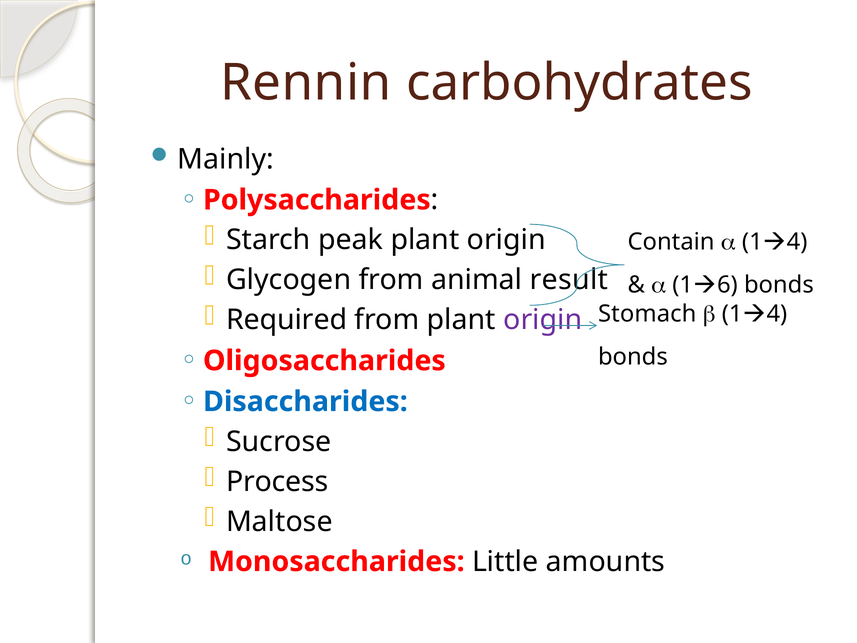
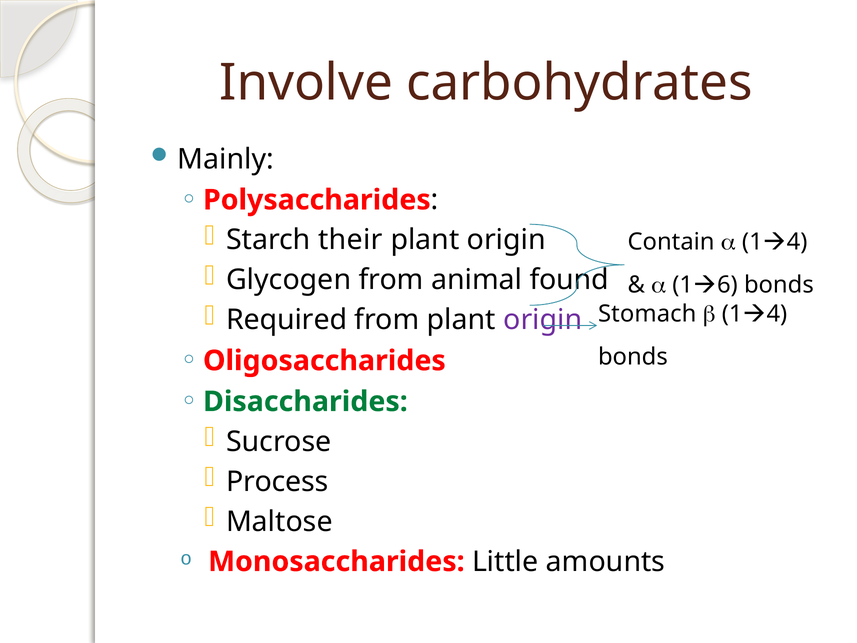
Rennin: Rennin -> Involve (306, 83)
peak: peak -> their (350, 240)
result: result -> found (569, 280)
Disaccharides colour: blue -> green (305, 401)
